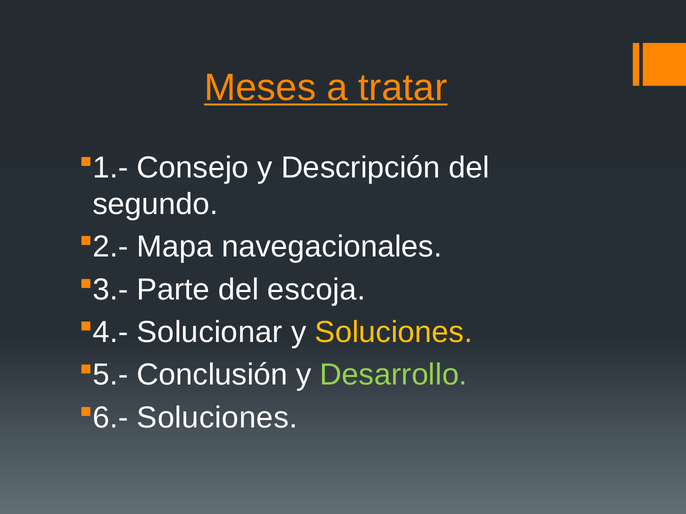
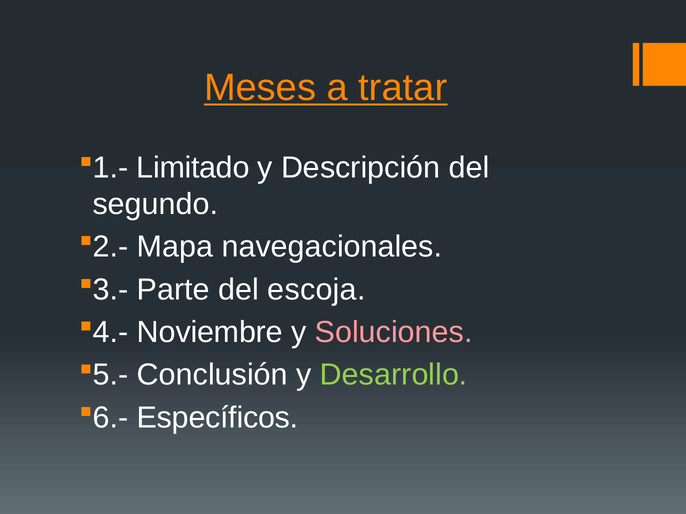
Consejo: Consejo -> Limitado (193, 168)
Solucionar: Solucionar -> Noviembre (210, 333)
Soluciones colour: yellow -> pink (394, 333)
Soluciones: Soluciones -> Específicos (218, 418)
